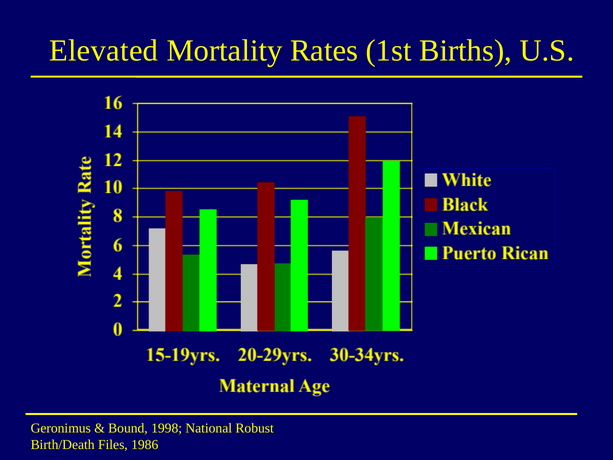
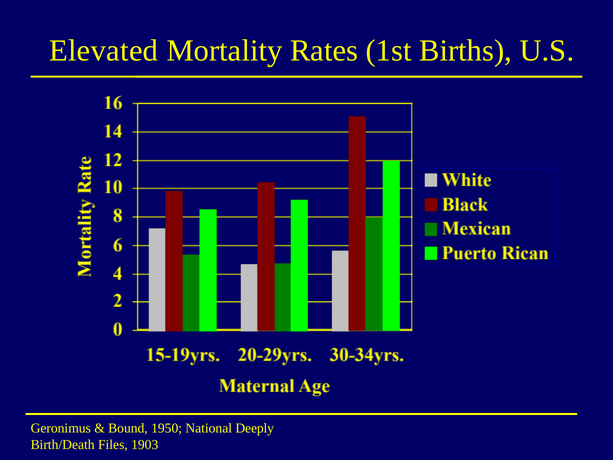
1998: 1998 -> 1950 (167, 428)
Robust: Robust -> Deeply (255, 428)
1986: 1986 -> 1903 (145, 444)
